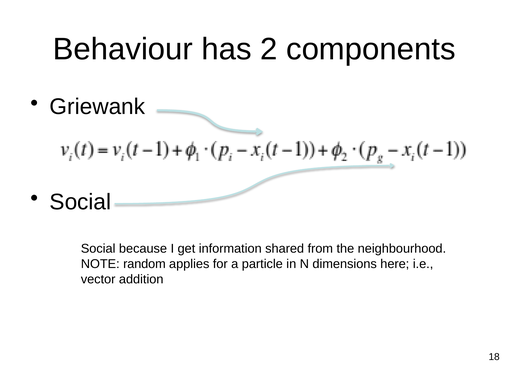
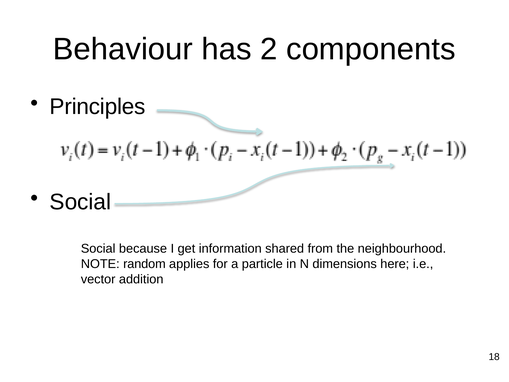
Griewank: Griewank -> Principles (98, 107)
